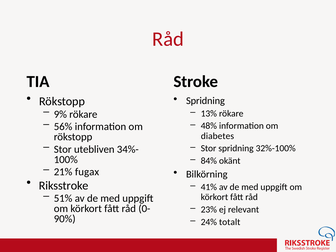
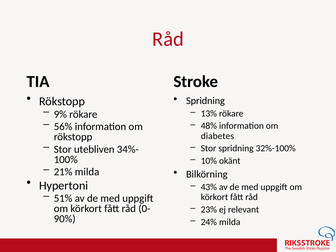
84%: 84% -> 10% (209, 161)
21% fugax: fugax -> milda (87, 172)
Riksstroke: Riksstroke -> Hypertoni (64, 186)
41%: 41% -> 43% (209, 187)
24% totalt: totalt -> milda (230, 222)
